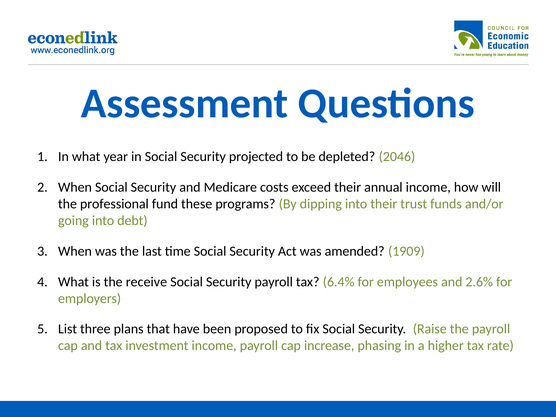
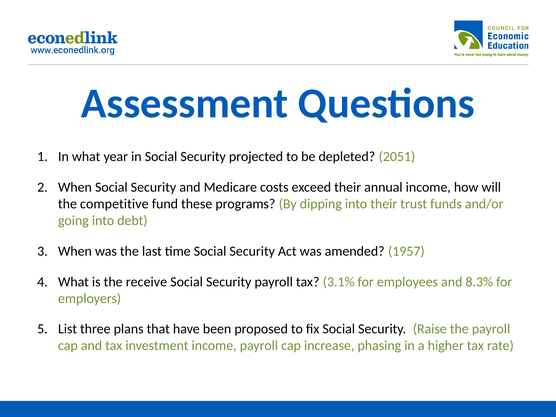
2046: 2046 -> 2051 (397, 157)
professional: professional -> competitive (114, 204)
1909: 1909 -> 1957 (406, 251)
6.4%: 6.4% -> 3.1% (339, 282)
2.6%: 2.6% -> 8.3% (479, 282)
